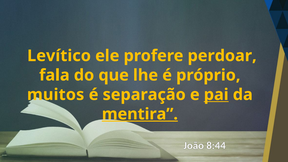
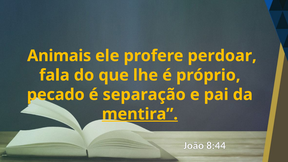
Levítico: Levítico -> Animais (59, 56)
muitos: muitos -> pecado (56, 95)
pai underline: present -> none (216, 95)
